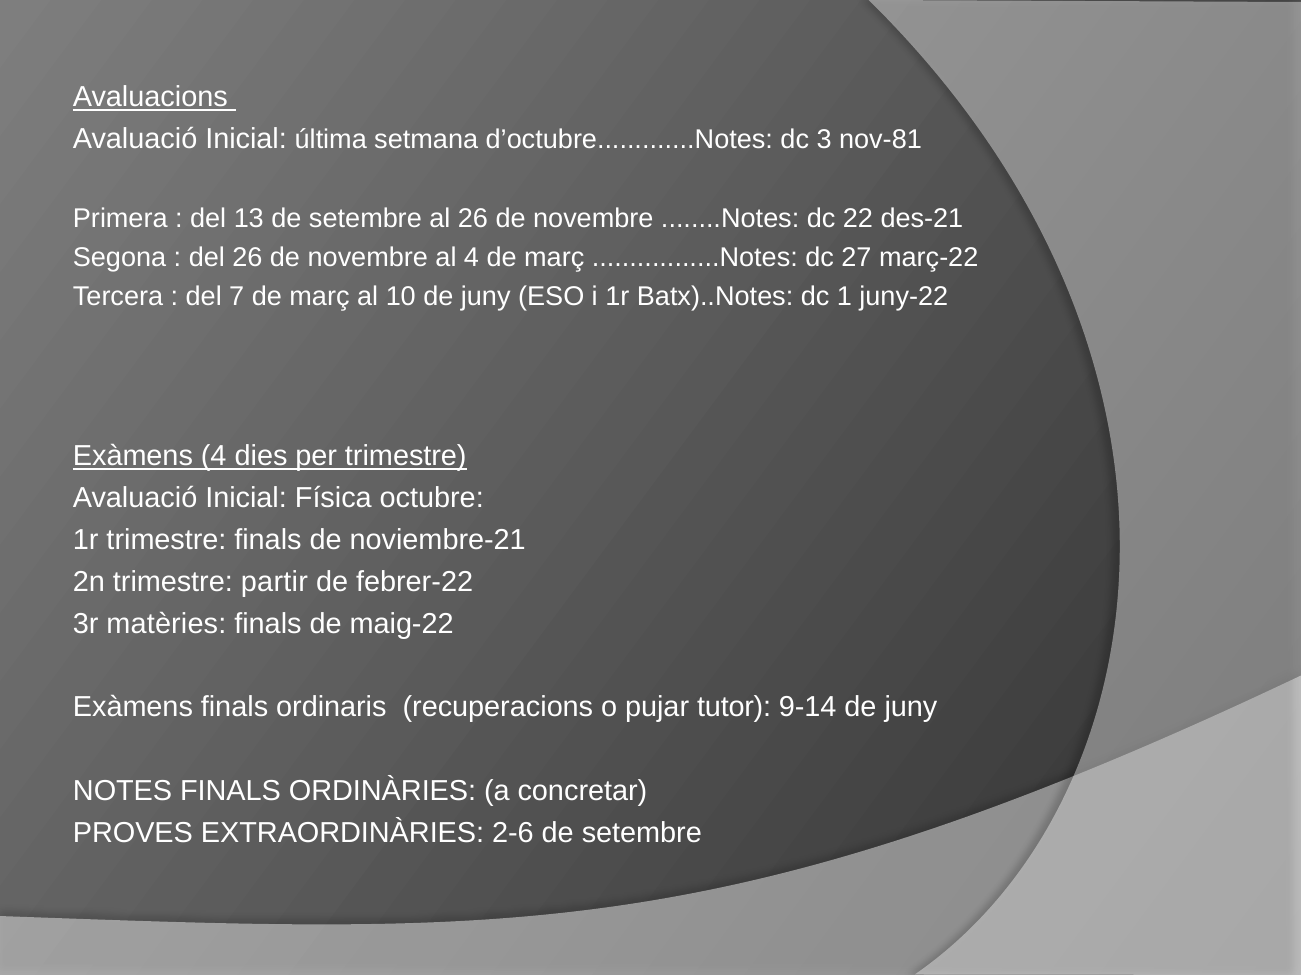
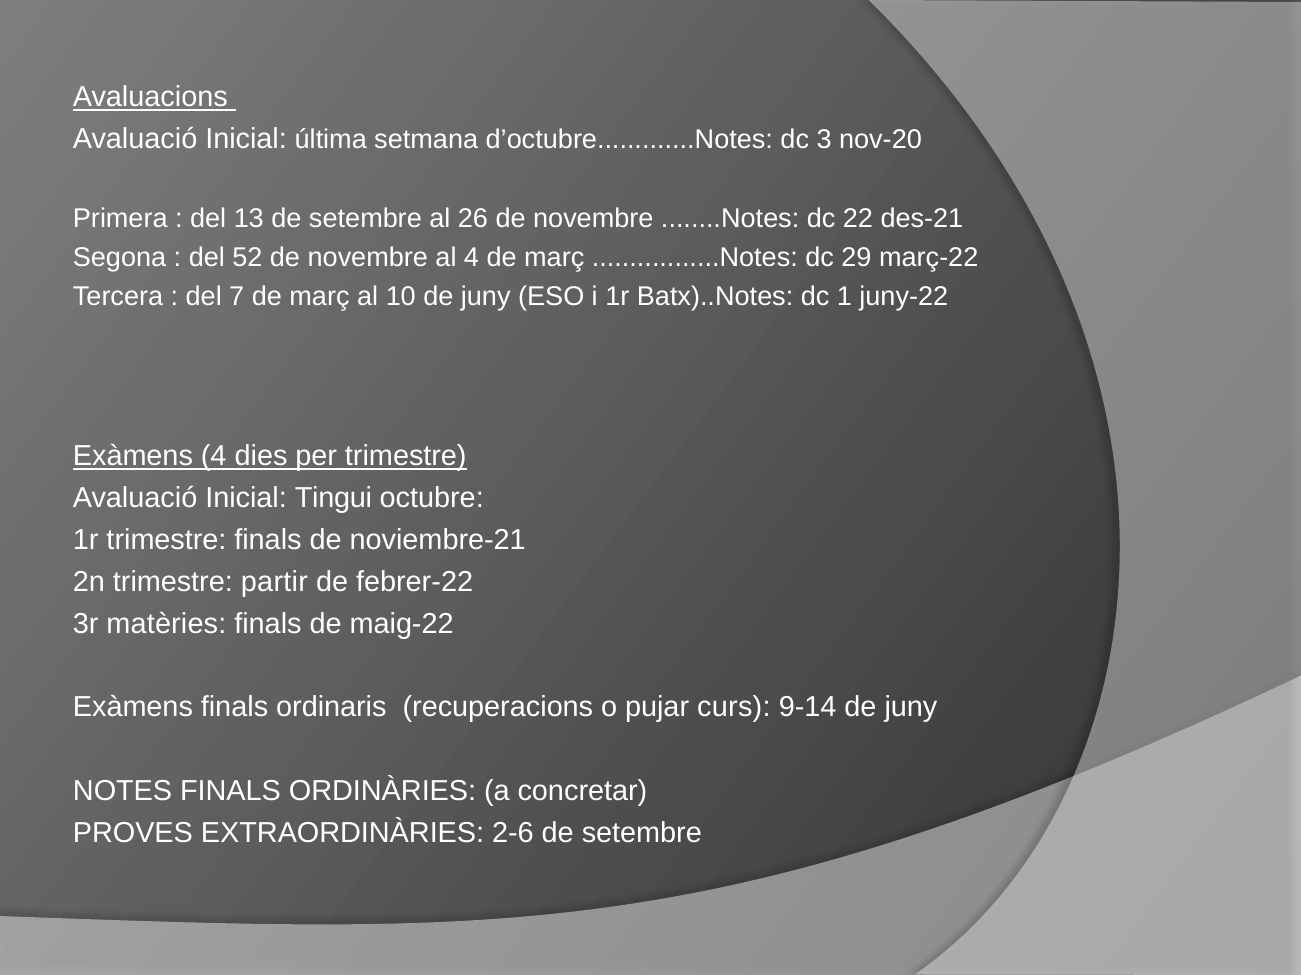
nov-81: nov-81 -> nov-20 (880, 140)
del 26: 26 -> 52 (247, 257)
27: 27 -> 29 (856, 257)
Física: Física -> Tingui (333, 498)
tutor: tutor -> curs (734, 708)
